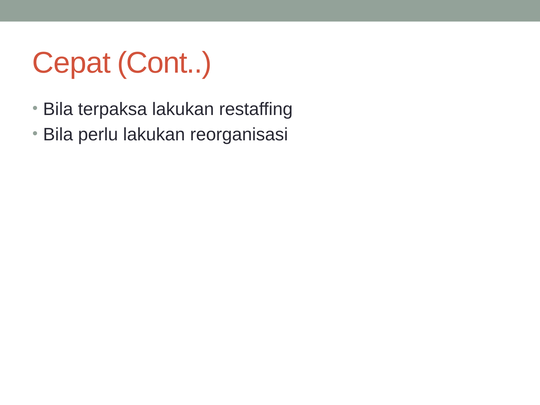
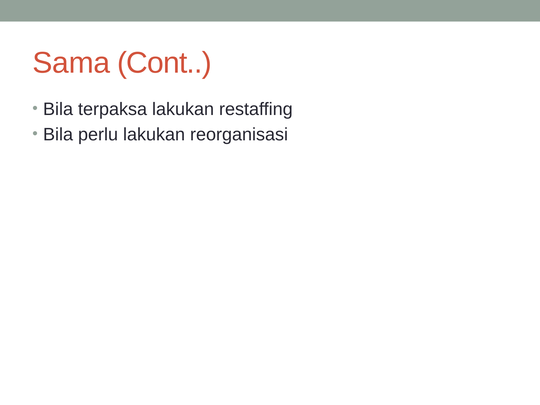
Cepat: Cepat -> Sama (71, 63)
